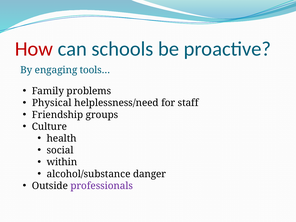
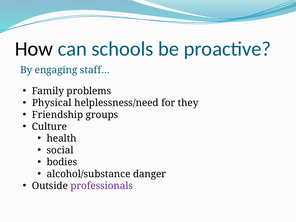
How colour: red -> black (34, 49)
tools…: tools… -> staff… (95, 70)
staff: staff -> they (188, 103)
within: within -> bodies (62, 162)
